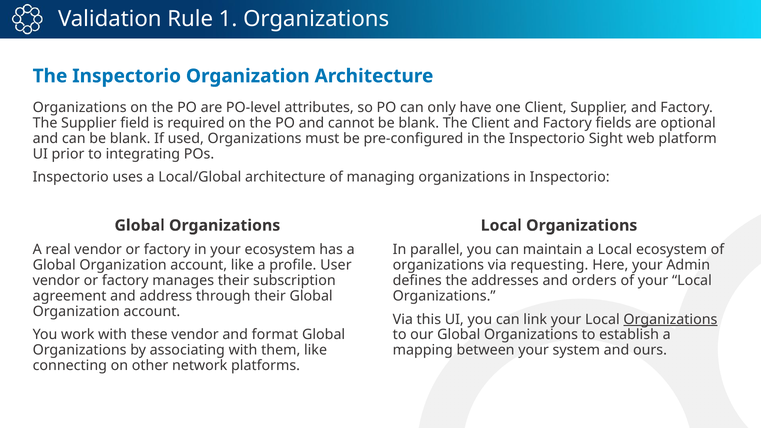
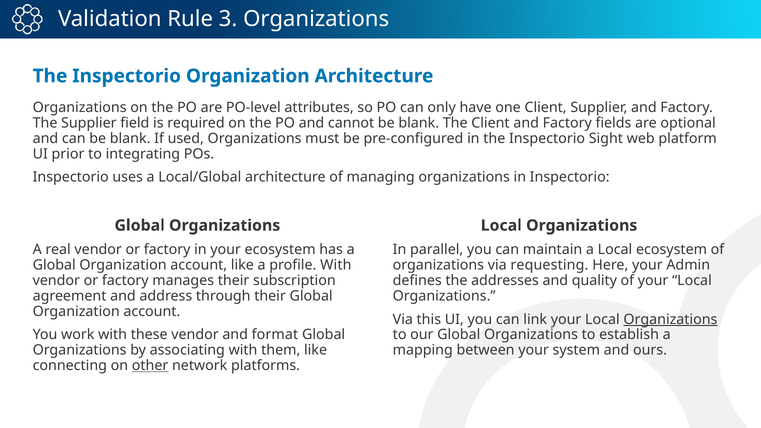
1: 1 -> 3 (228, 19)
profile User: User -> With (336, 265)
orders: orders -> quality (594, 281)
other underline: none -> present (150, 366)
